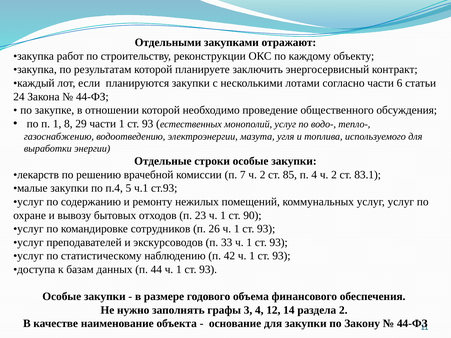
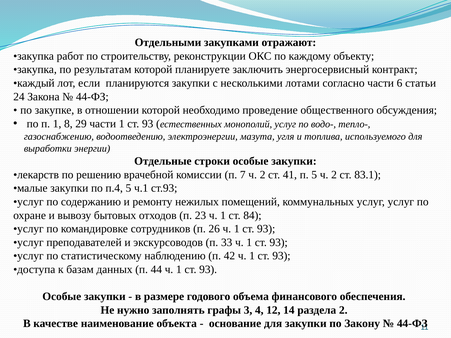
85: 85 -> 41 (290, 175)
п 4: 4 -> 5 (314, 175)
90: 90 -> 84 (252, 215)
